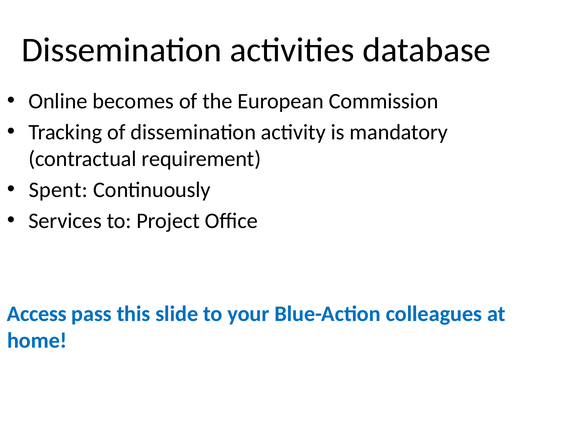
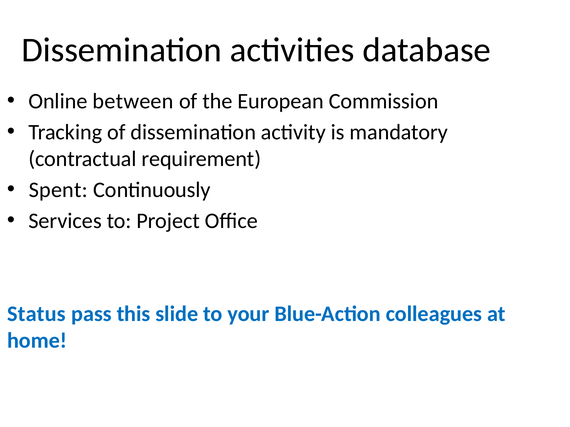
becomes: becomes -> between (133, 101)
Access: Access -> Status (36, 314)
